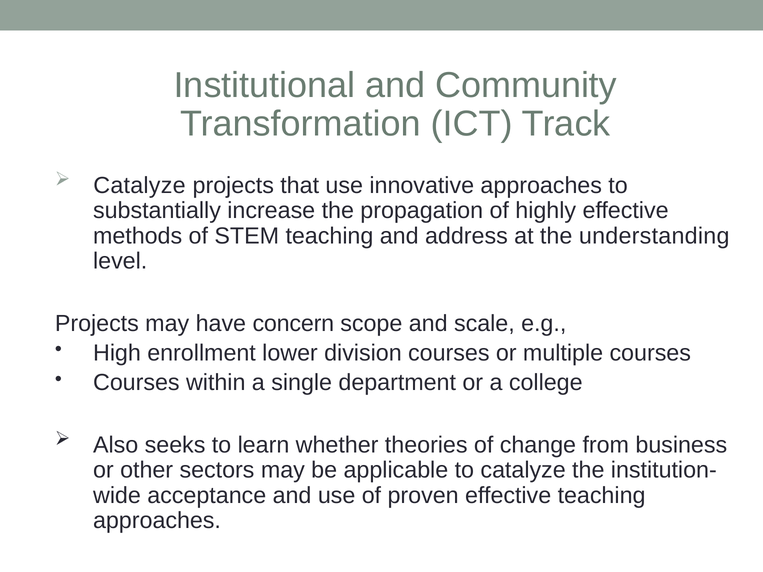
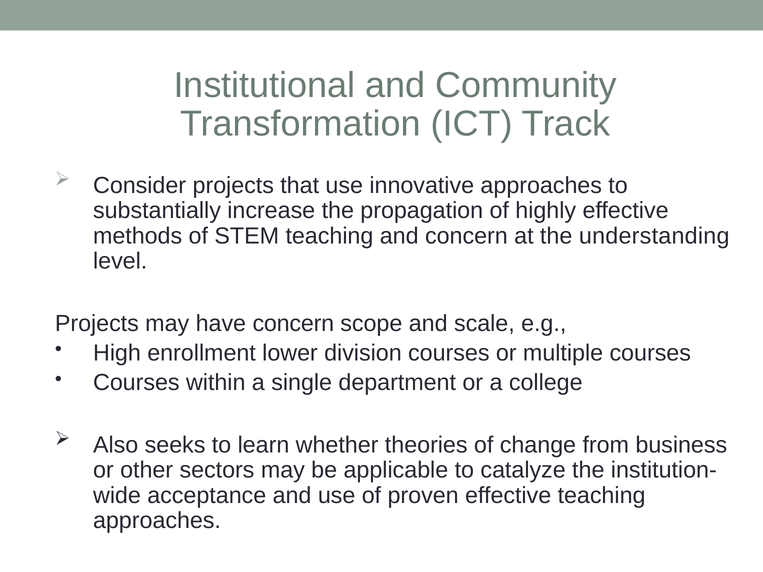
Catalyze: Catalyze -> Consider (140, 186)
and address: address -> concern (466, 236)
